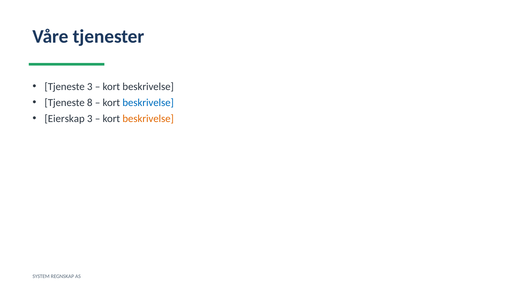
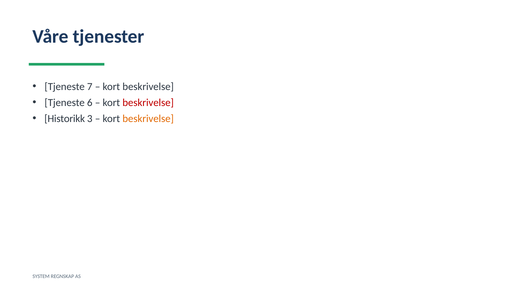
Tjeneste 3: 3 -> 7 (90, 87)
8: 8 -> 6 (90, 103)
beskrivelse colour: blue -> red (148, 103)
Eierskap: Eierskap -> Historikk (65, 119)
